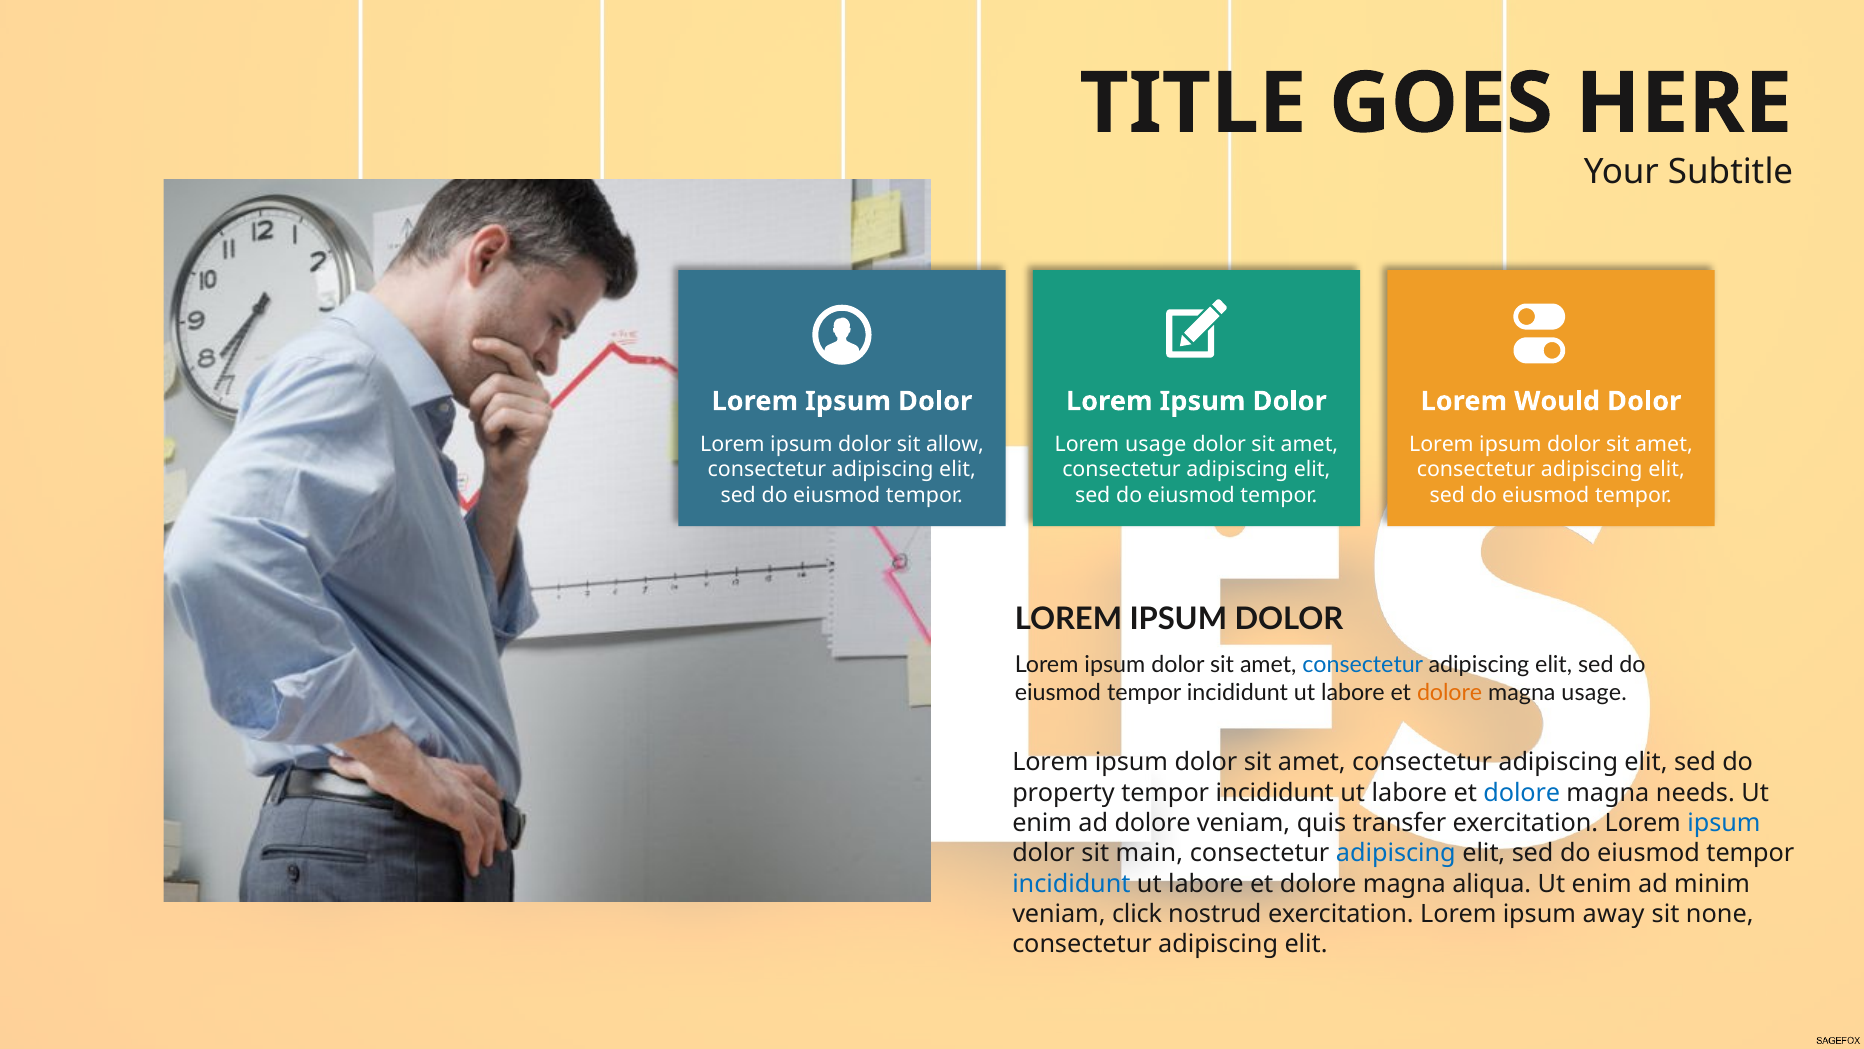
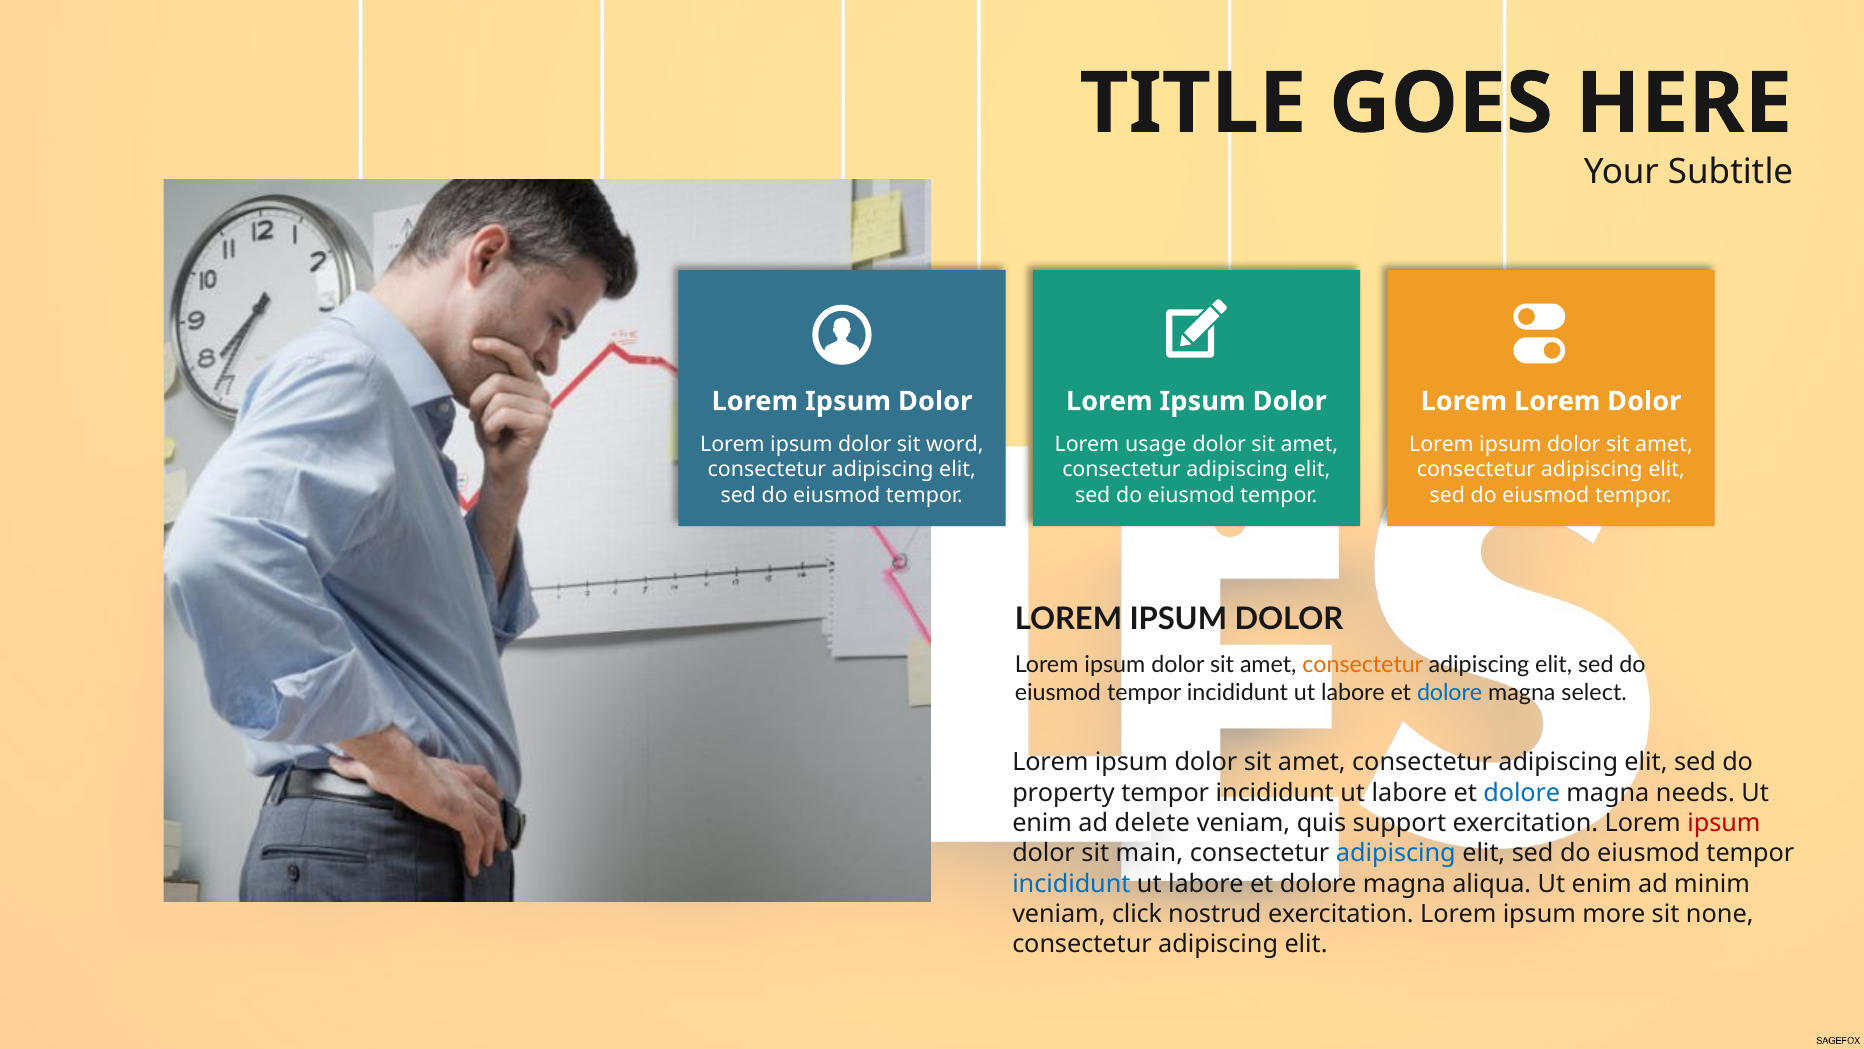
Lorem Would: Would -> Lorem (1557, 401)
allow: allow -> word (955, 444)
consectetur colour: blue -> orange (1363, 665)
dolore colour: orange -> blue (1450, 692)
magna usage: usage -> select (1594, 692)
ad dolore: dolore -> delete (1152, 823)
transfer: transfer -> support (1399, 823)
ipsum colour: blue -> red (1724, 823)
away: away -> more (1614, 914)
